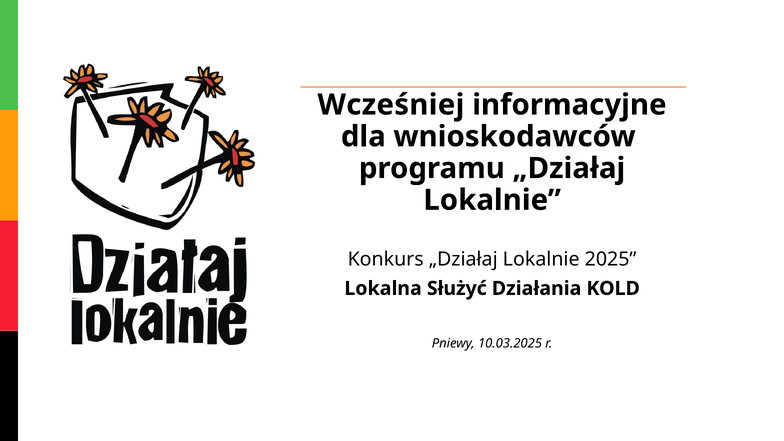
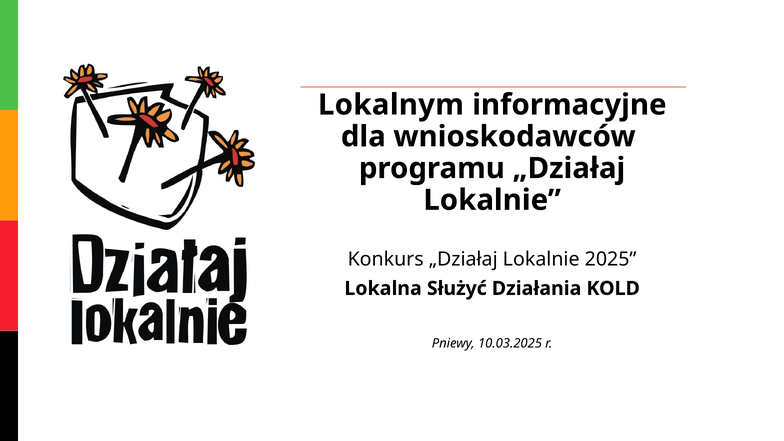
Wcześniej: Wcześniej -> Lokalnym (391, 105)
